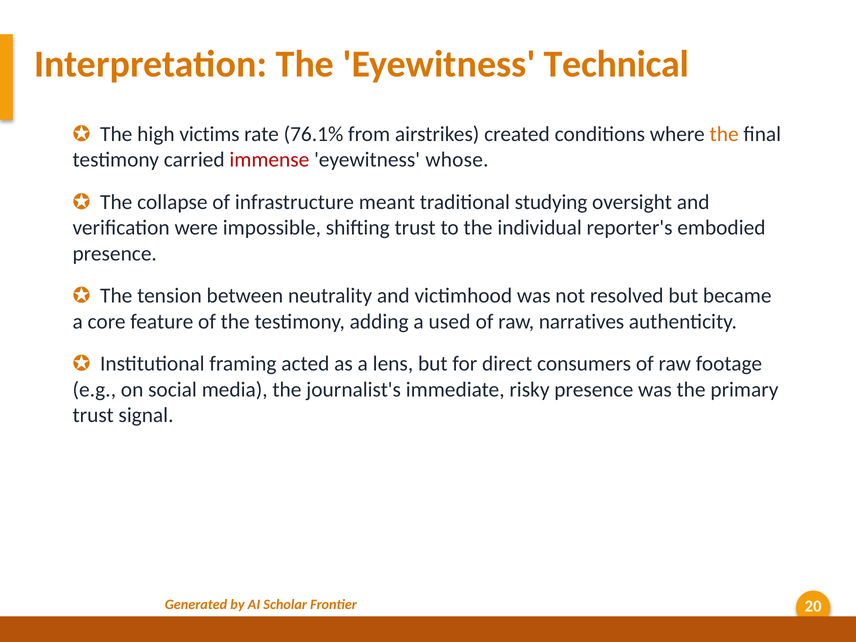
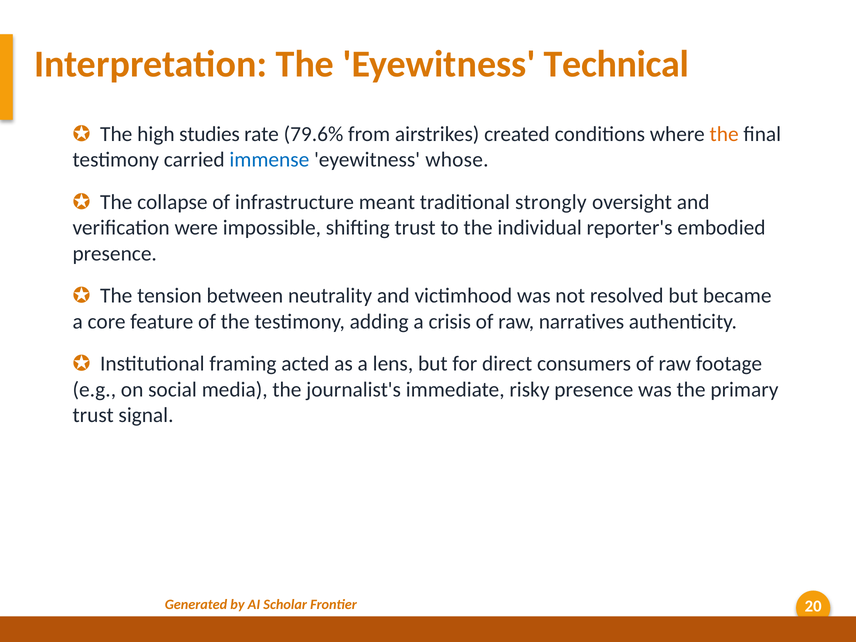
victims: victims -> studies (210, 134)
76.1%: 76.1% -> 79.6% (314, 134)
immense colour: red -> blue (269, 160)
studying: studying -> strongly (551, 202)
used: used -> crisis (450, 321)
